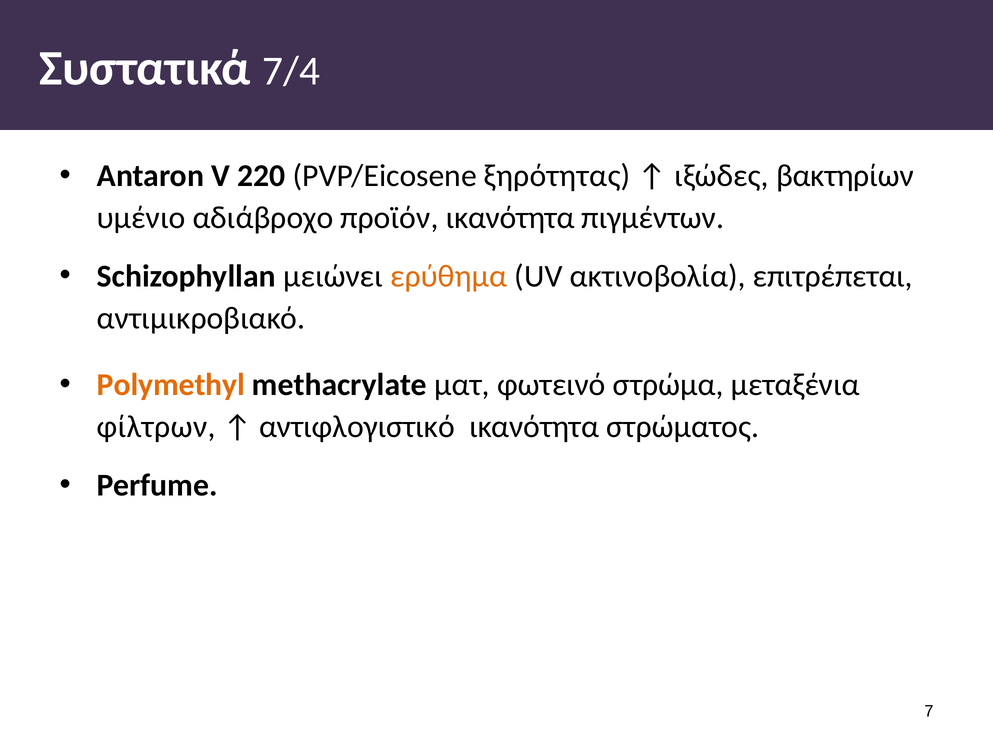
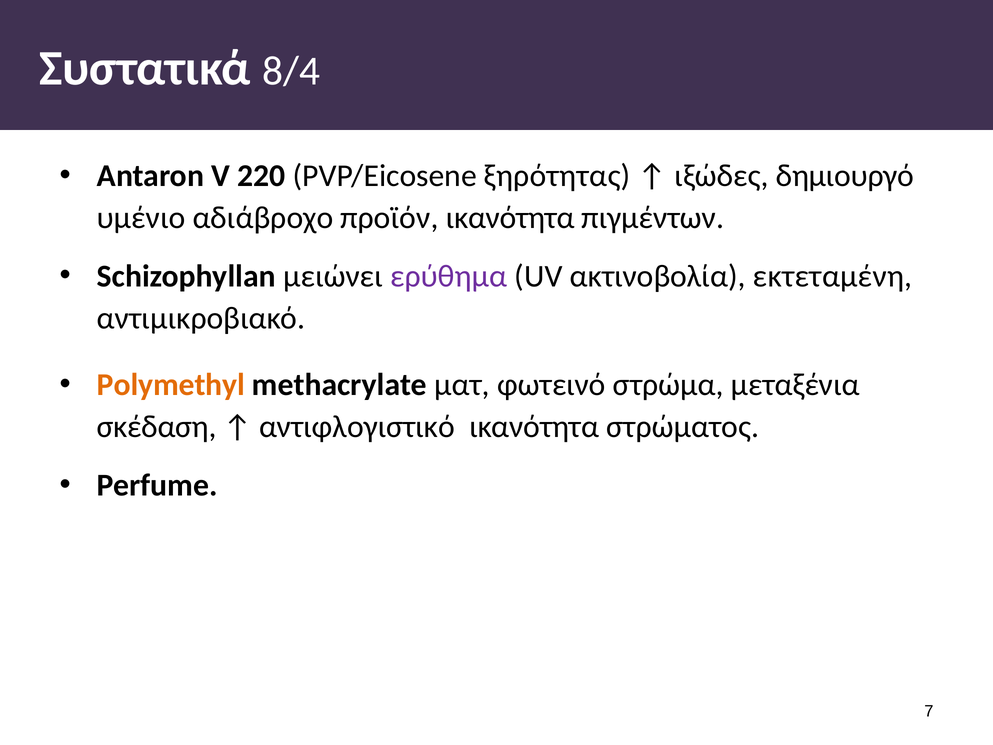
7/4: 7/4 -> 8/4 (291, 71)
βακτηρίων: βακτηρίων -> δημιουργό (845, 176)
ερύθημα colour: orange -> purple (449, 276)
επιτρέπεται: επιτρέπεται -> εκτεταμένη (833, 276)
φίλτρων: φίλτρων -> σκέδαση (157, 427)
